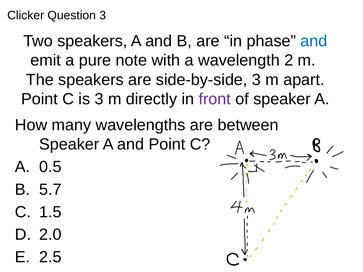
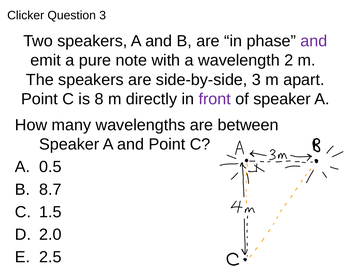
and colour: blue -> purple (314, 41)
is 3: 3 -> 8 (99, 99)
5.7: 5.7 -> 8.7 (50, 190)
